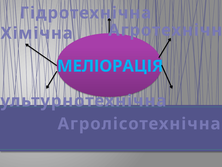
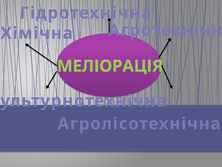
МЕЛІОРАЦІЯ colour: light blue -> light green (110, 66)
